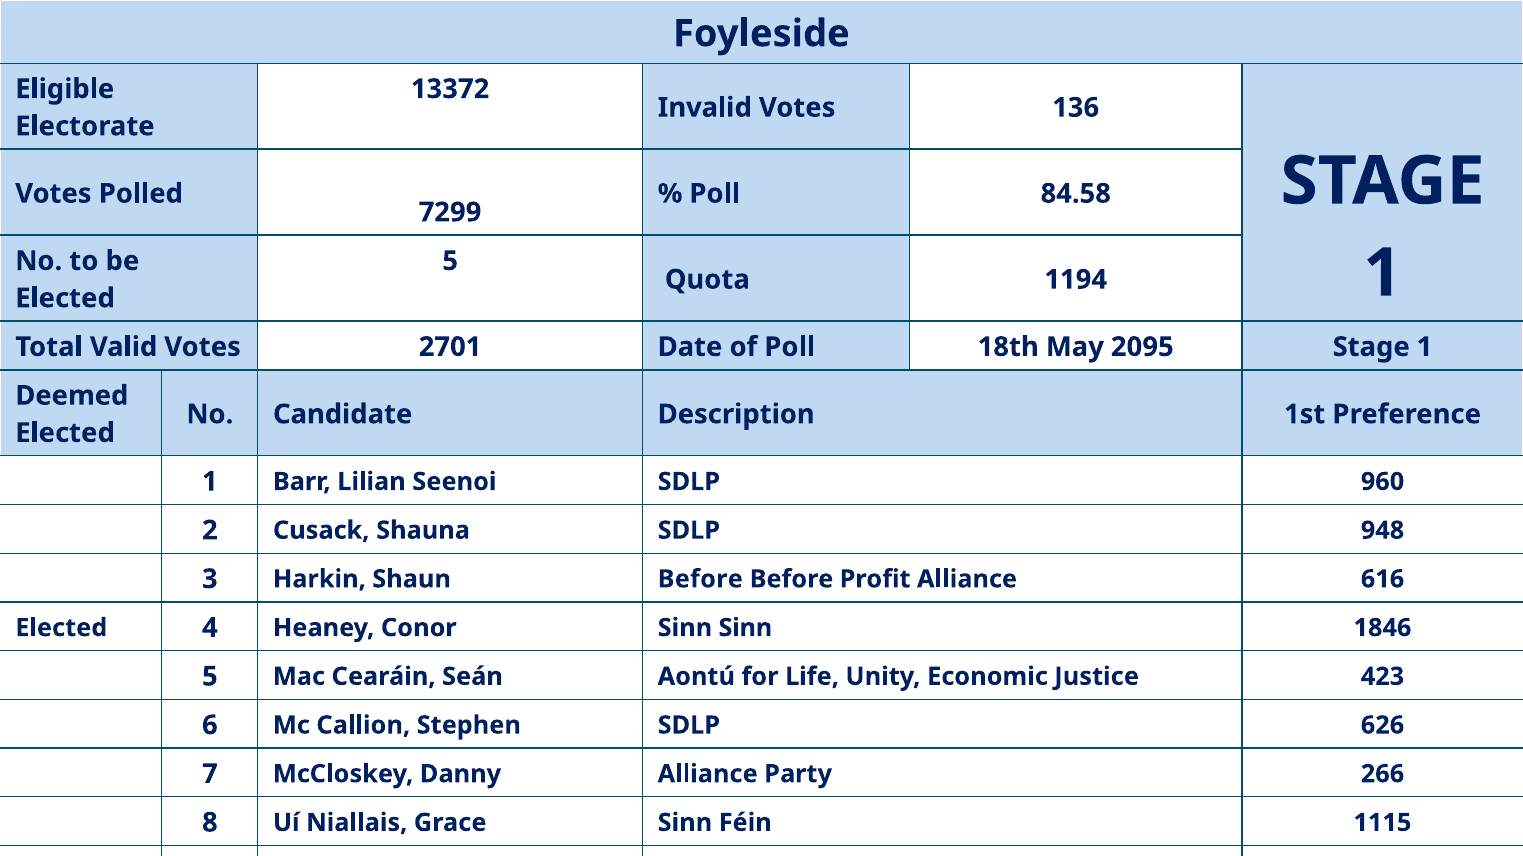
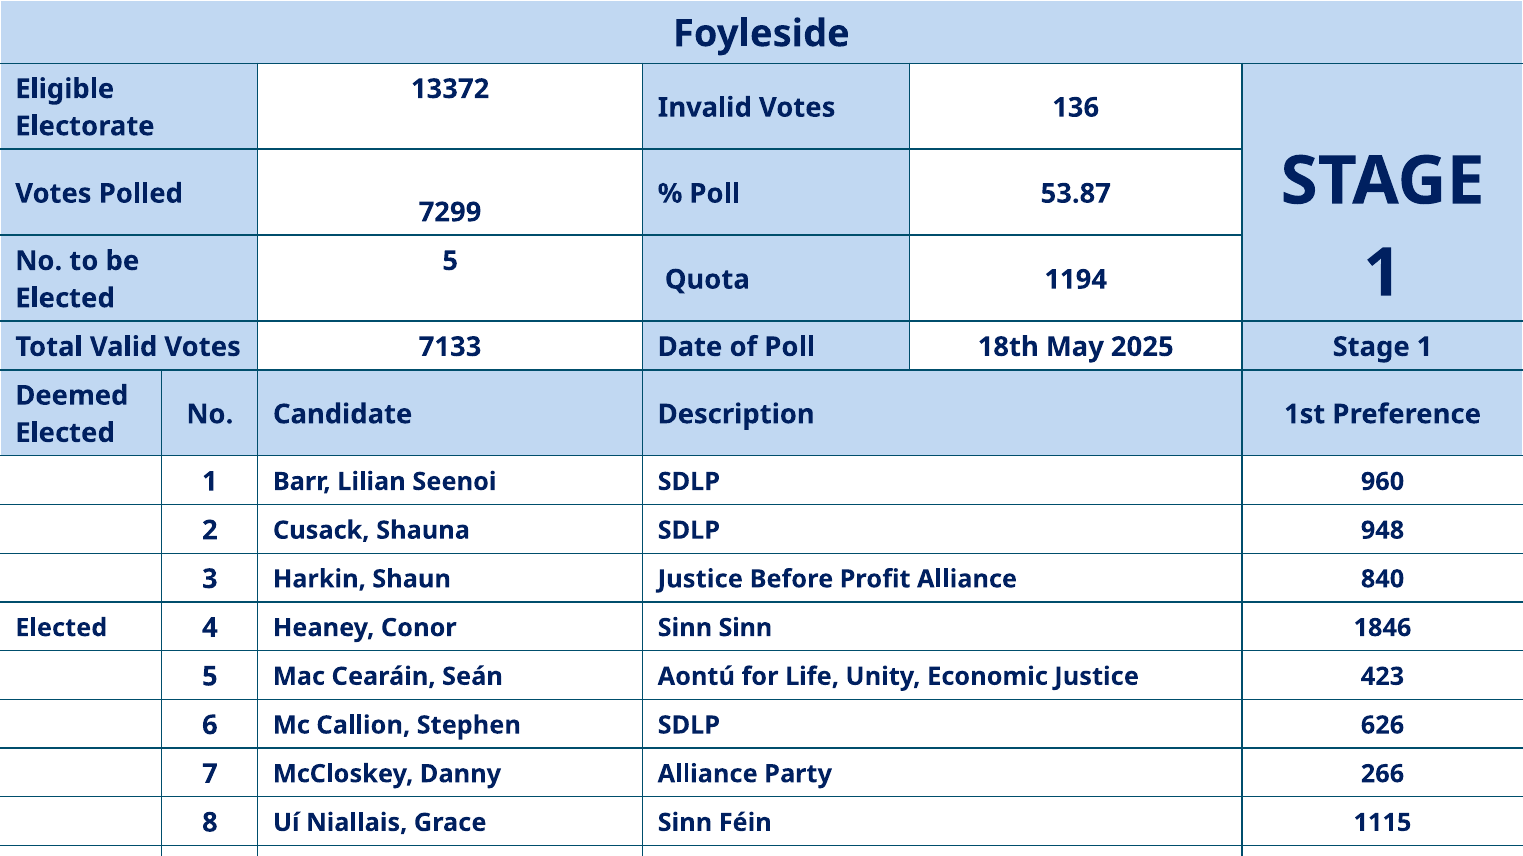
84.58: 84.58 -> 53.87 (1076, 194)
2701: 2701 -> 7133 (450, 347)
2095: 2095 -> 2025 (1142, 347)
Shaun Before: Before -> Justice (700, 580)
616: 616 -> 840 (1383, 580)
